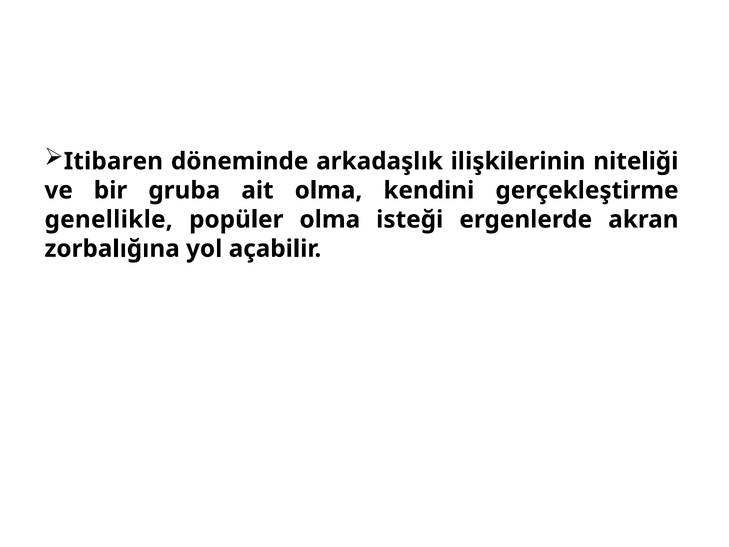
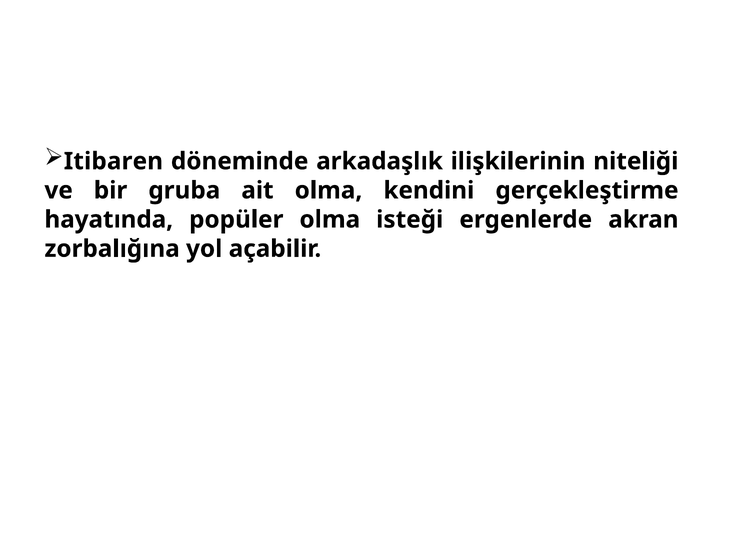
genellikle: genellikle -> hayatında (109, 219)
